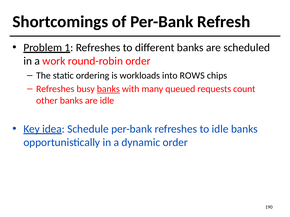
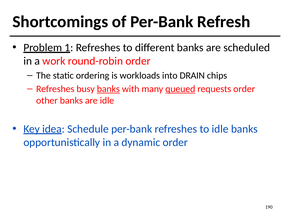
ROWS: ROWS -> DRAIN (192, 76)
queued underline: none -> present (180, 89)
requests count: count -> order (244, 89)
